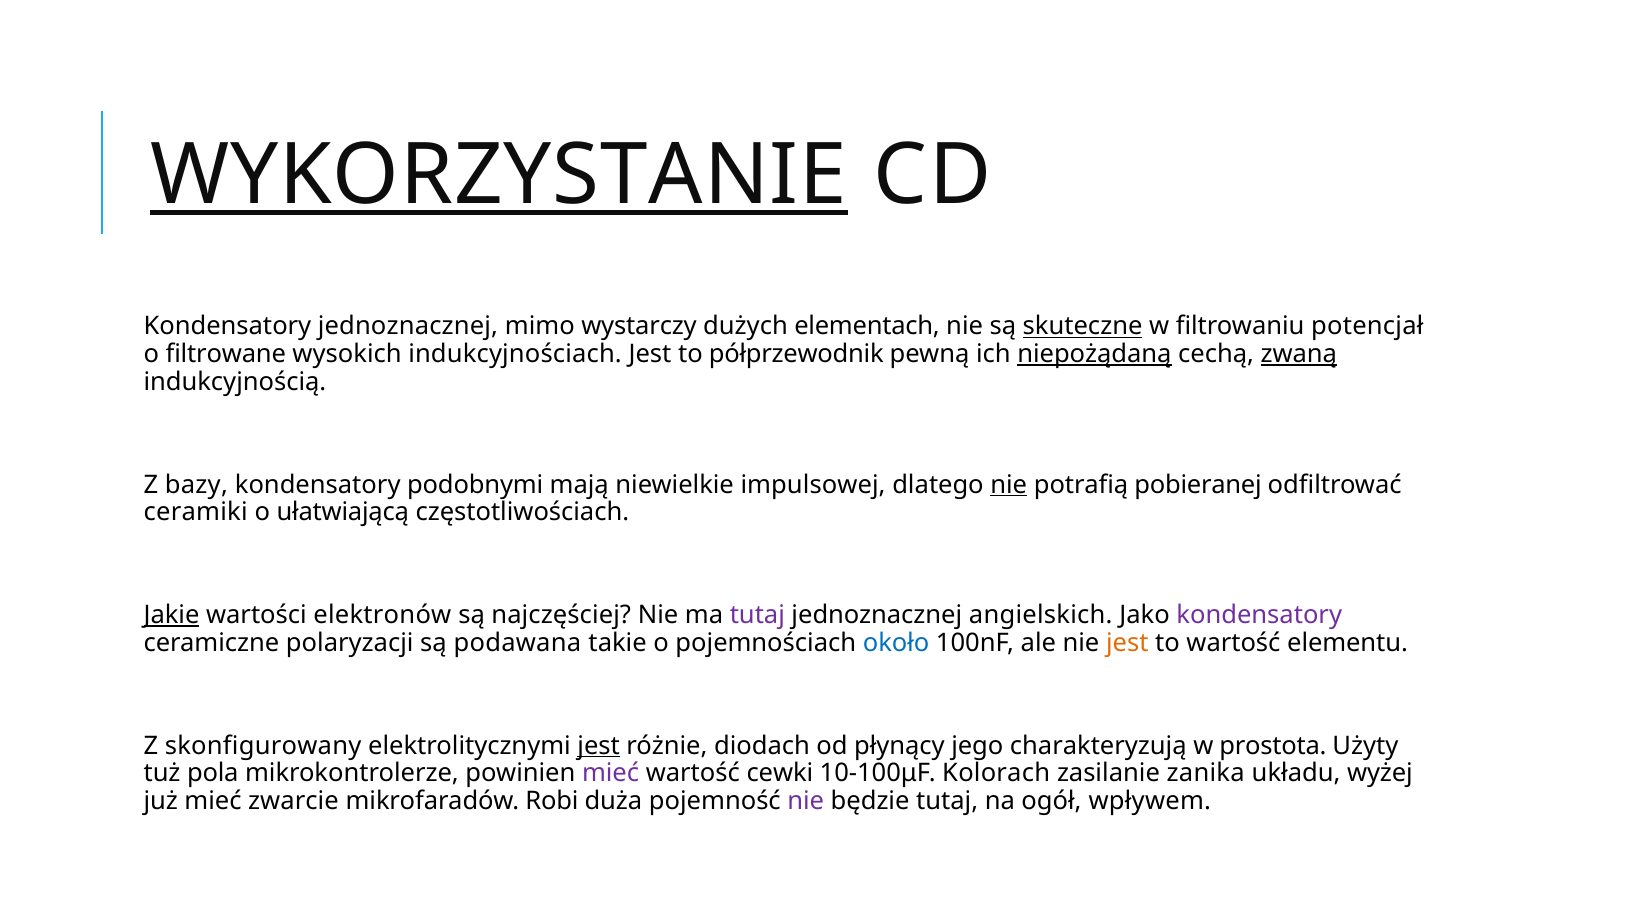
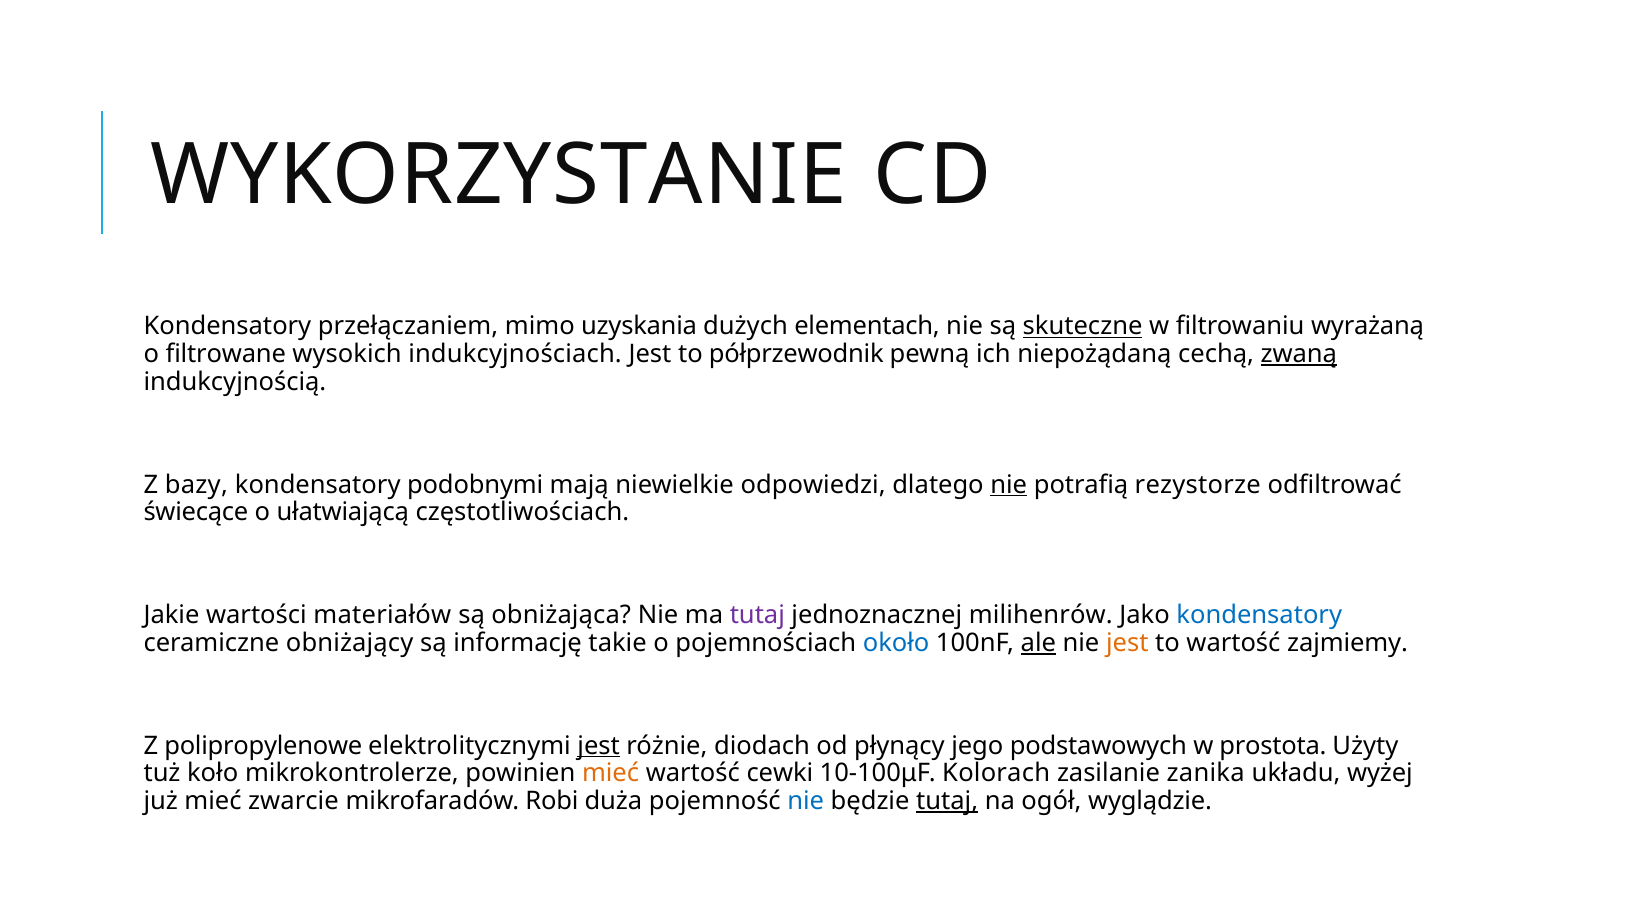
WYKORZYSTANIE underline: present -> none (498, 176)
Kondensatory jednoznacznej: jednoznacznej -> przełączaniem (408, 327)
wystarczy: wystarczy -> uzyskania (639, 327)
potencjał: potencjał -> wyrażaną (1368, 327)
niepożądaną underline: present -> none (1094, 354)
impulsowej: impulsowej -> odpowiedzi (813, 485)
pobieranej: pobieranej -> rezystorze (1198, 485)
ceramiki: ceramiki -> świecące (196, 512)
Jakie underline: present -> none (172, 615)
elektronów: elektronów -> materiałów (382, 615)
najczęściej: najczęściej -> obniżająca (561, 615)
angielskich: angielskich -> milihenrów (1041, 615)
kondensatory colour: purple -> blue (1259, 615)
polaryzacji: polaryzacji -> obniżający (350, 643)
podawana: podawana -> informację (518, 643)
ale underline: none -> present (1038, 643)
elementu: elementu -> zajmiemy (1348, 643)
skonfigurowany: skonfigurowany -> polipropylenowe (263, 746)
charakteryzują: charakteryzują -> podstawowych (1098, 746)
pola: pola -> koło (213, 774)
mieć colour: purple -> orange (611, 774)
nie colour: purple -> blue (806, 801)
tutaj underline: none -> present (947, 801)
wpływem: wpływem -> wyglądzie (1150, 801)
